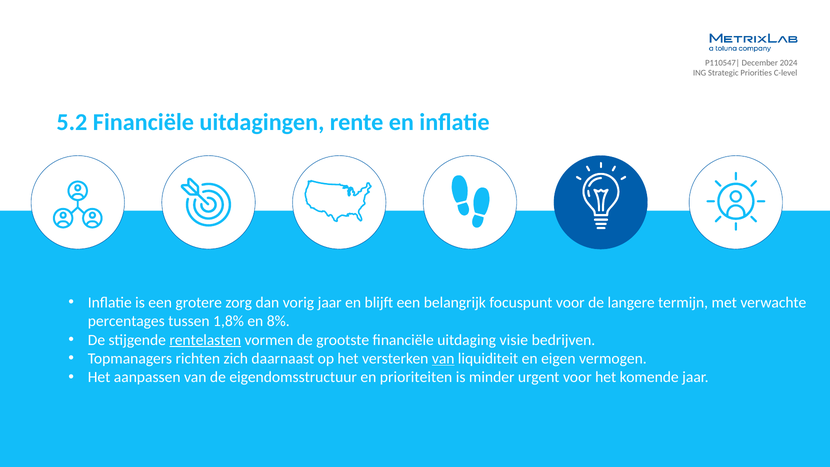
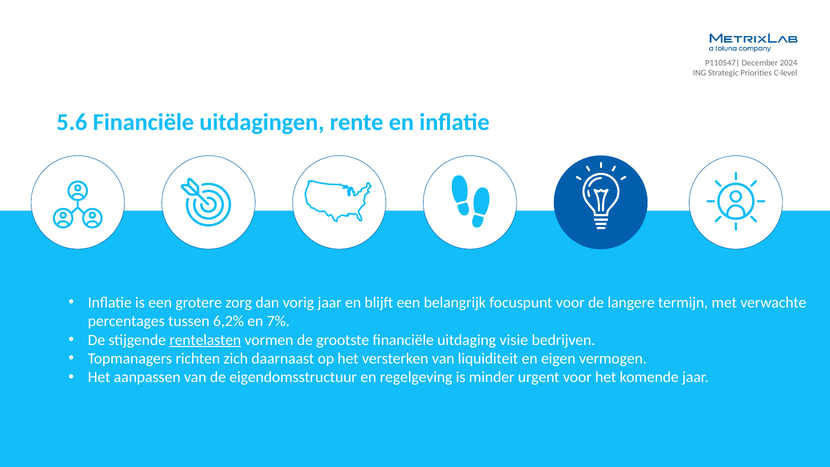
5.2: 5.2 -> 5.6 (72, 122)
1,8%: 1,8% -> 6,2% (229, 321)
8%: 8% -> 7% (278, 321)
van underline: present -> none (443, 358)
prioriteiten: prioriteiten -> regelgeving (416, 377)
